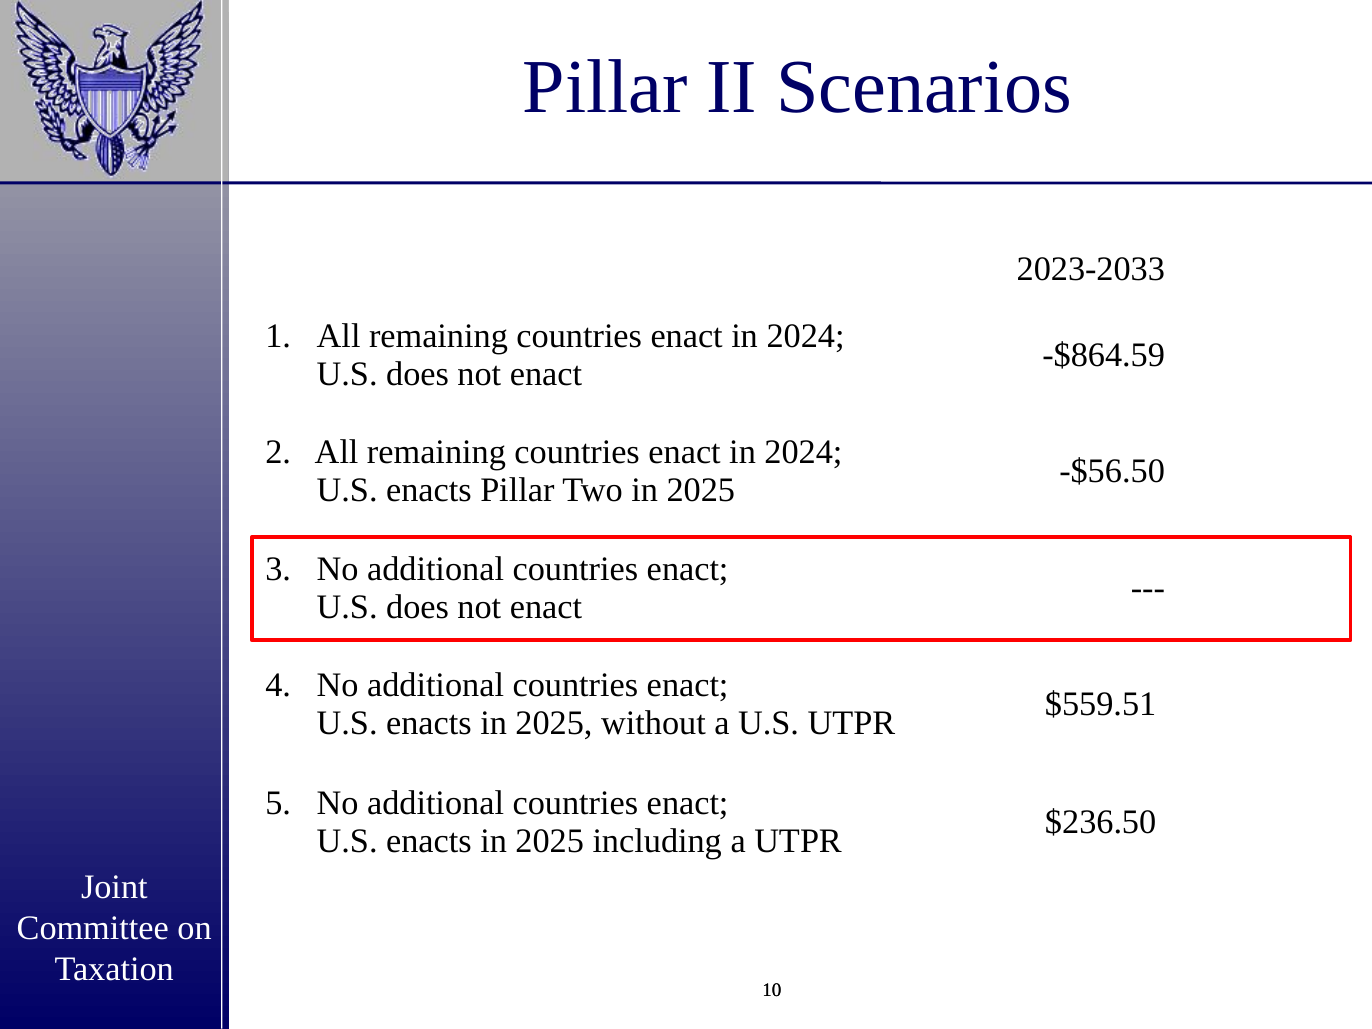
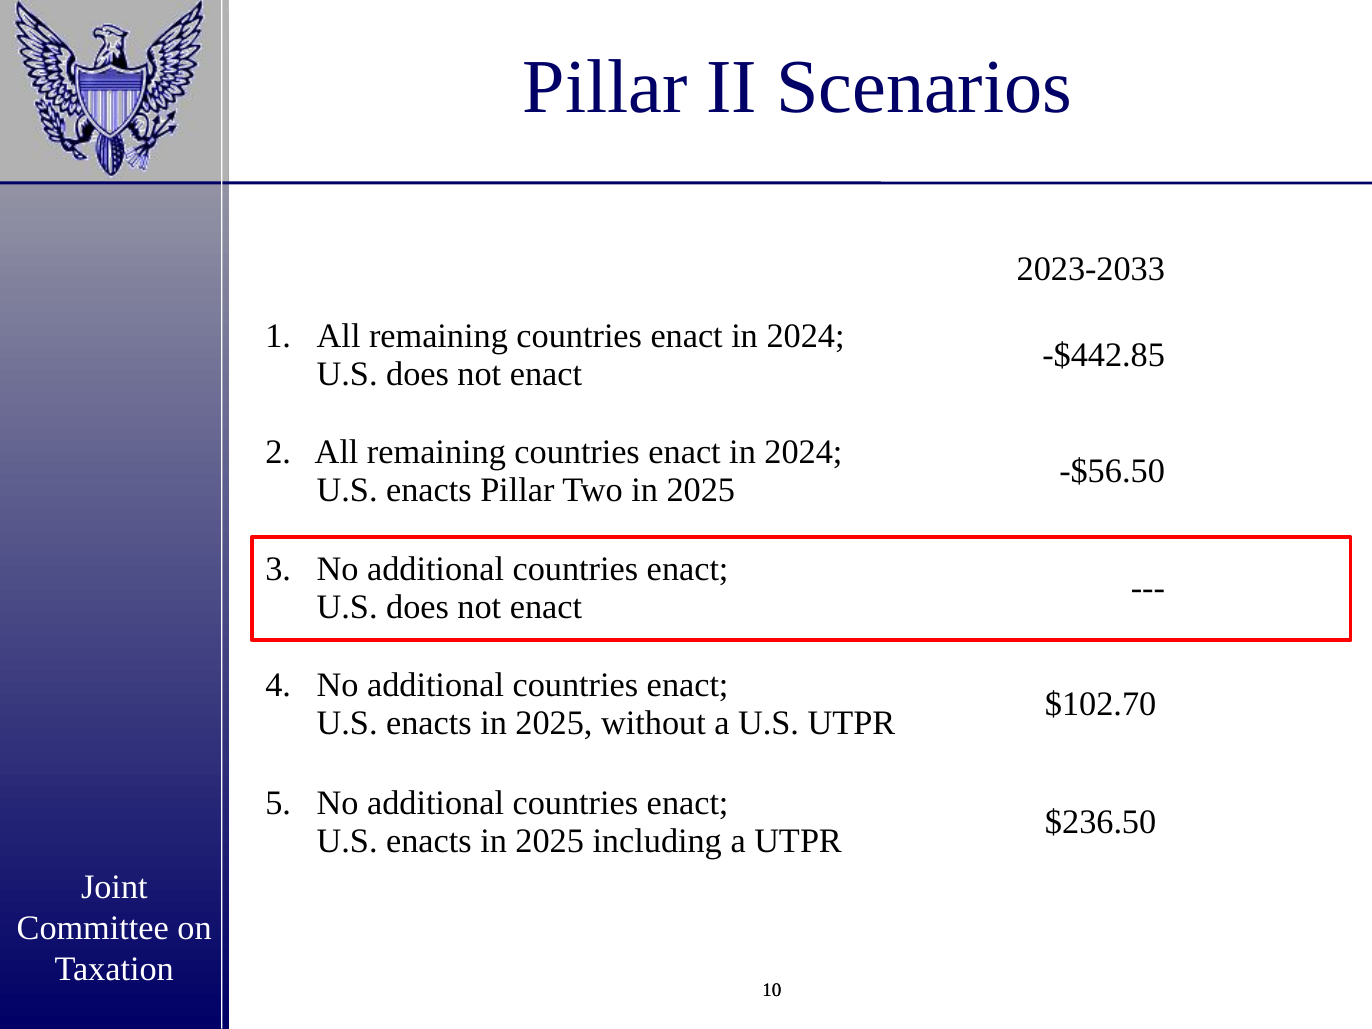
-$864.59: -$864.59 -> -$442.85 (1104, 355)
$559.51: $559.51 -> $102.70 (1101, 704)
